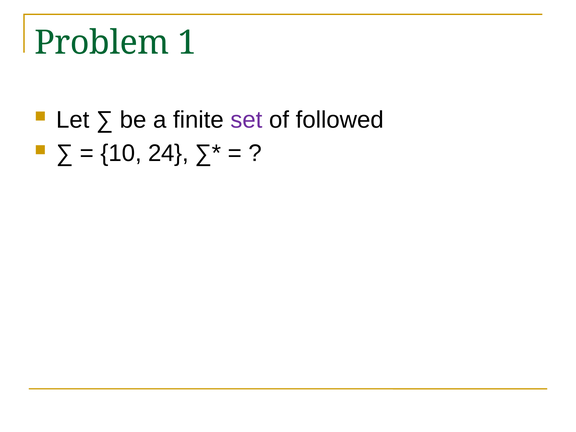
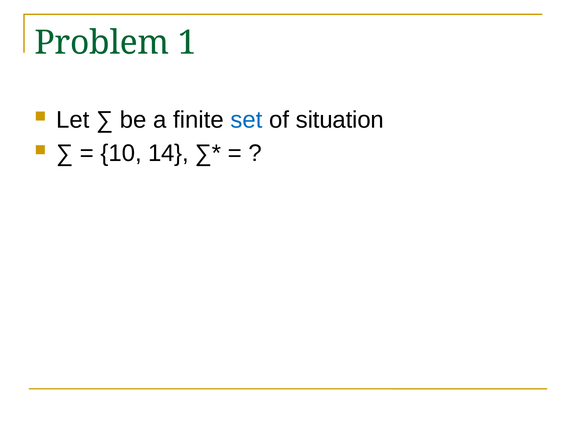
set colour: purple -> blue (247, 120)
followed: followed -> situation (340, 120)
24: 24 -> 14 (168, 153)
